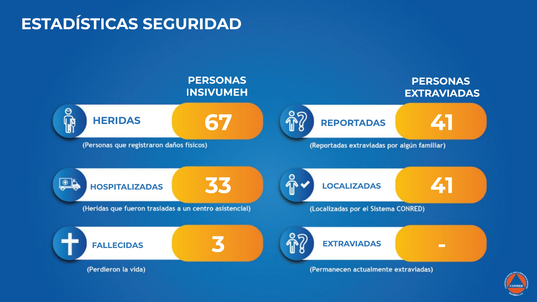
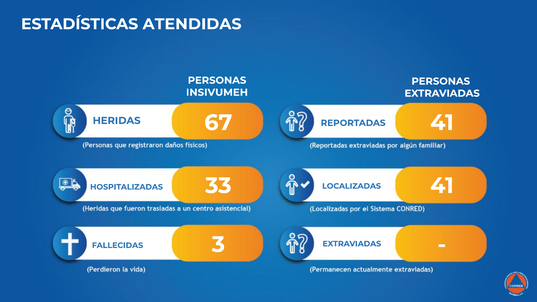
SEGURIDAD: SEGURIDAD -> ATENDIDAS (192, 24)
